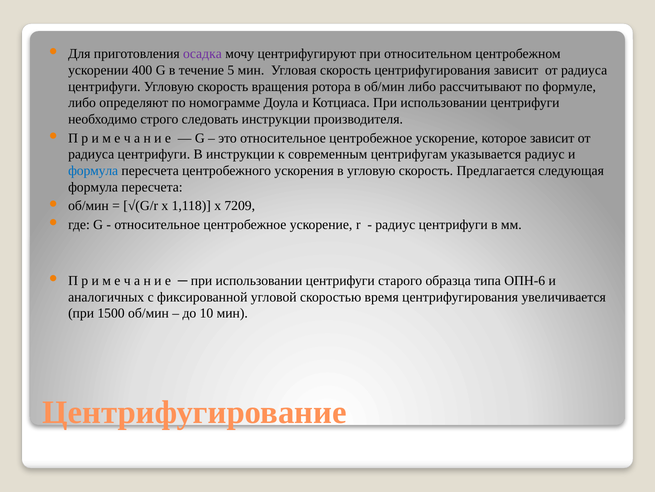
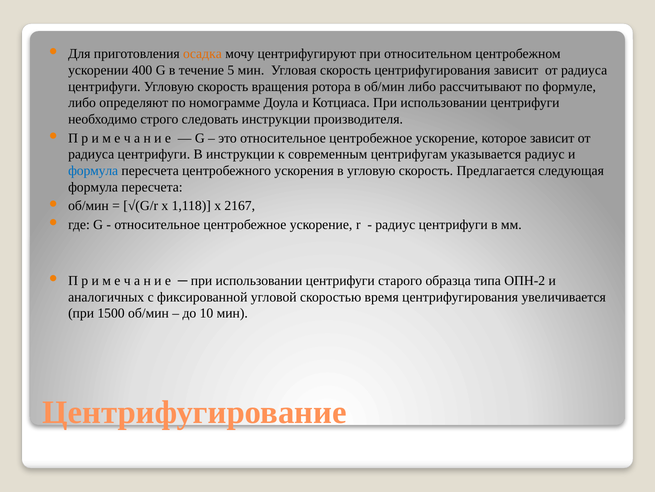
осадка colour: purple -> orange (202, 54)
7209: 7209 -> 2167 (240, 206)
ОПН-6: ОПН-6 -> ОПН-2 (525, 280)
